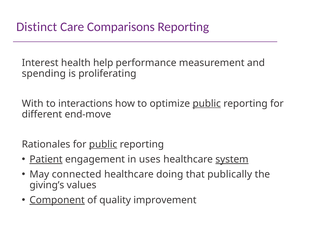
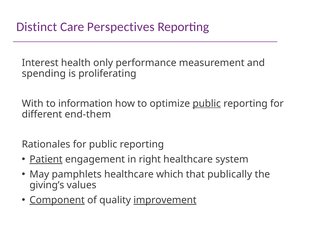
Comparisons: Comparisons -> Perspectives (121, 27)
help: help -> only (103, 63)
interactions: interactions -> information (85, 104)
end-move: end-move -> end-them (88, 114)
public underline: present -> none (103, 144)
uses: uses -> right (150, 160)
system underline: present -> none (232, 160)
connected: connected -> pamphlets (77, 175)
doing: doing -> which (170, 175)
improvement underline: none -> present (165, 200)
